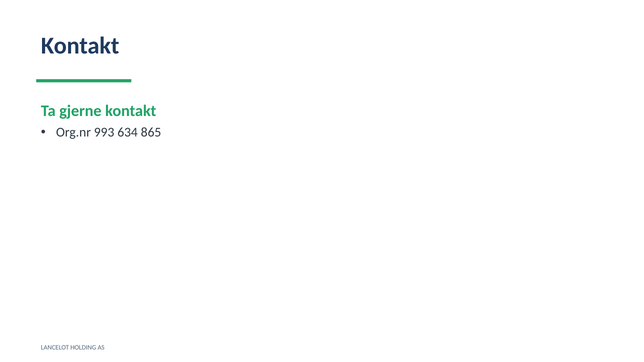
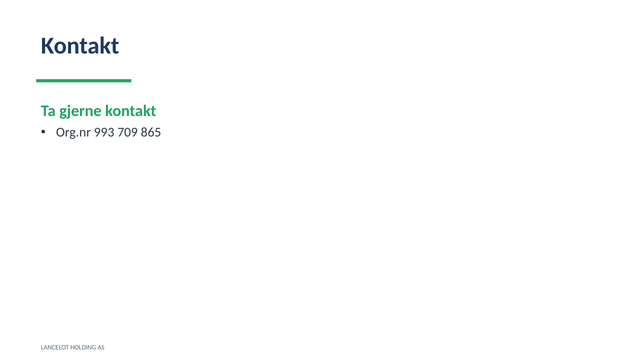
634: 634 -> 709 (128, 132)
